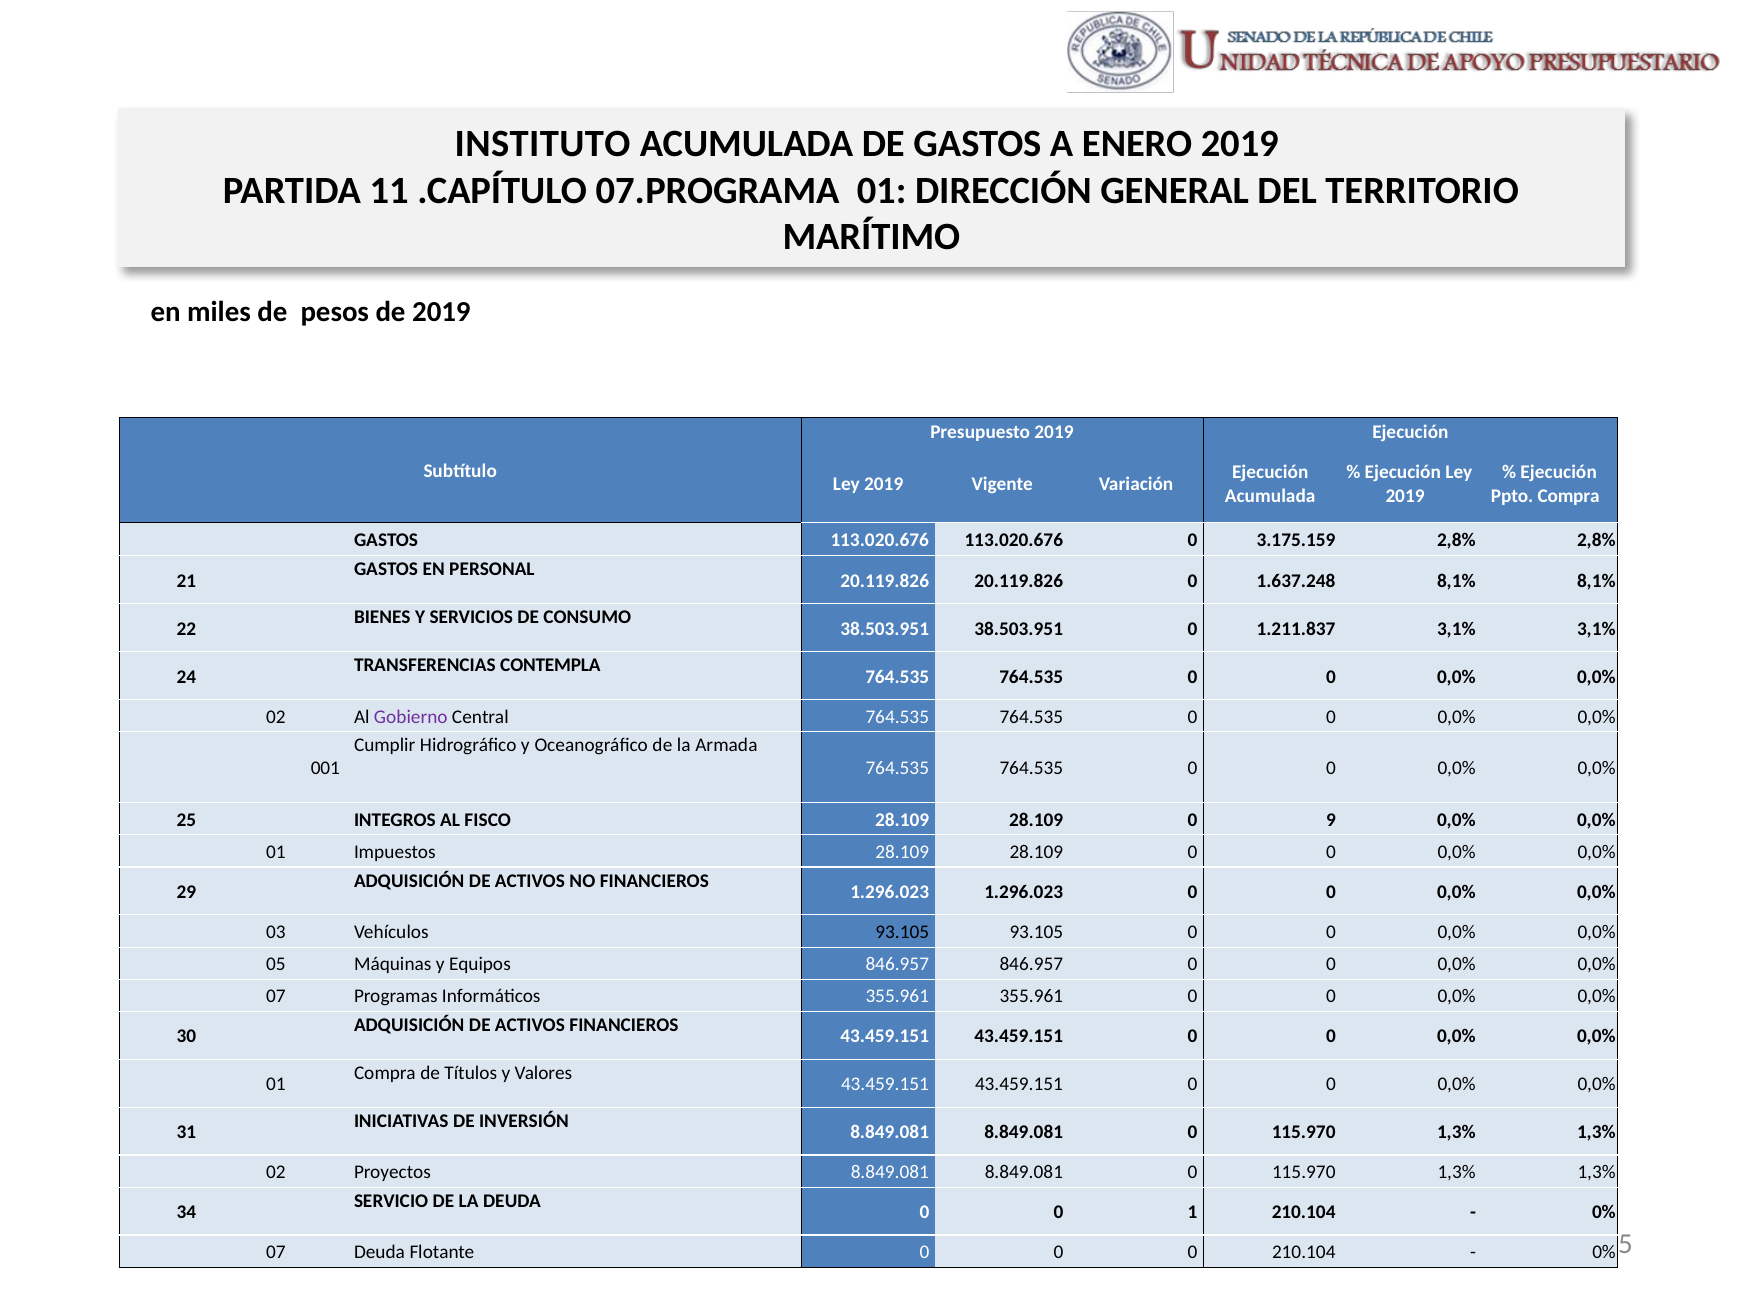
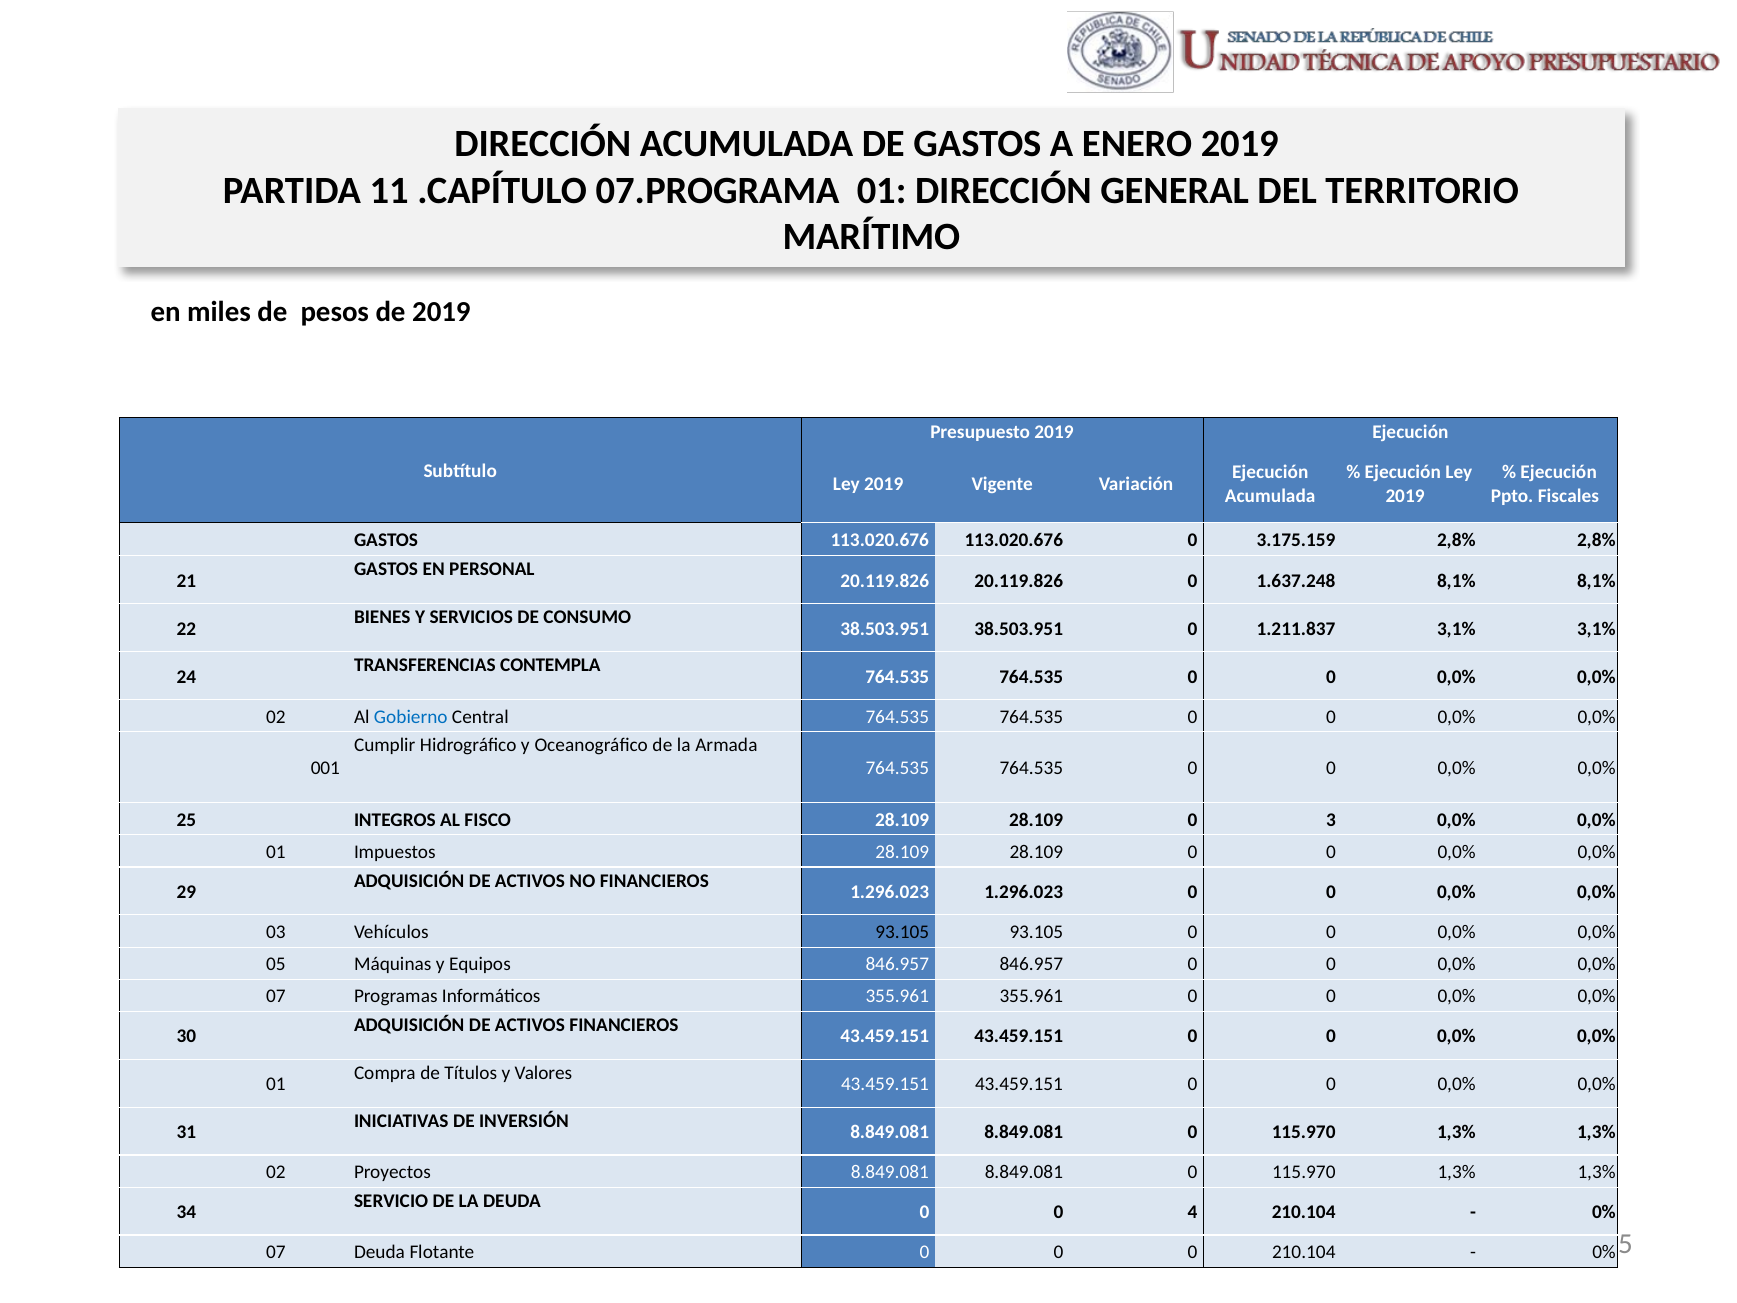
INSTITUTO: INSTITUTO -> DIRECCIÓN (543, 144)
Ppto Compra: Compra -> Fiscales (1568, 496)
Gobierno colour: purple -> blue (411, 717)
9: 9 -> 3 (1331, 820)
1: 1 -> 4 (1192, 1212)
